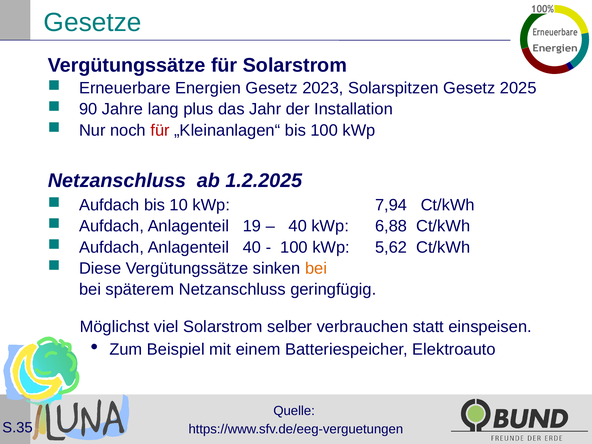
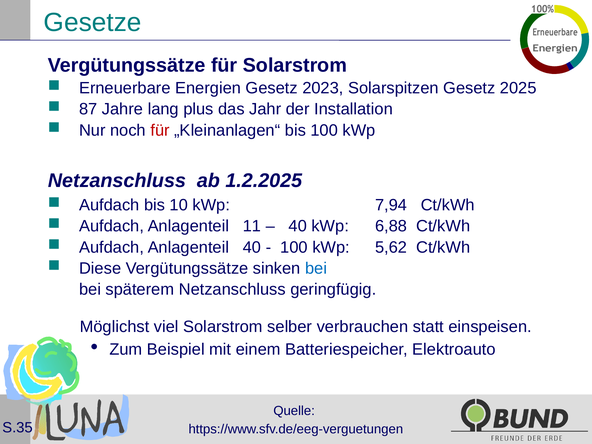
90: 90 -> 87 (88, 109)
19: 19 -> 11 (252, 226)
bei colour: orange -> blue (316, 268)
